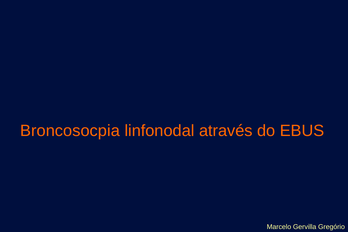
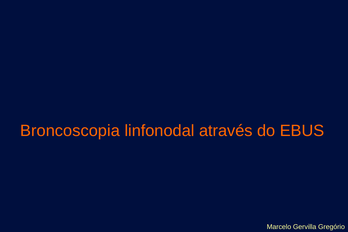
Broncosocpia: Broncosocpia -> Broncoscopia (70, 131)
